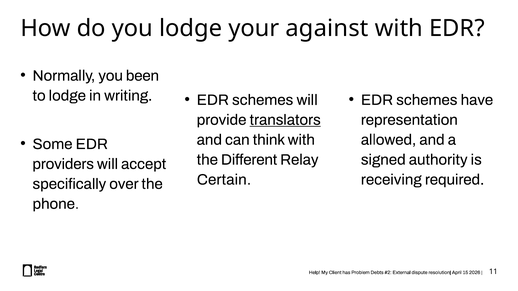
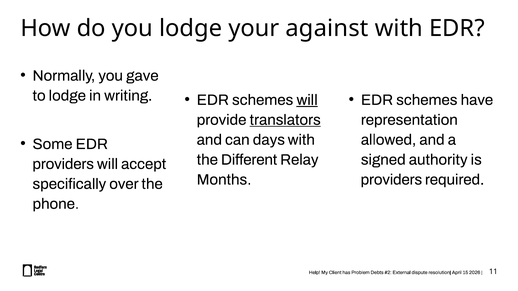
been: been -> gave (142, 76)
will underline: none -> present (307, 100)
think: think -> days (269, 140)
Certain: Certain -> Months (224, 180)
receiving: receiving -> providers (391, 180)
